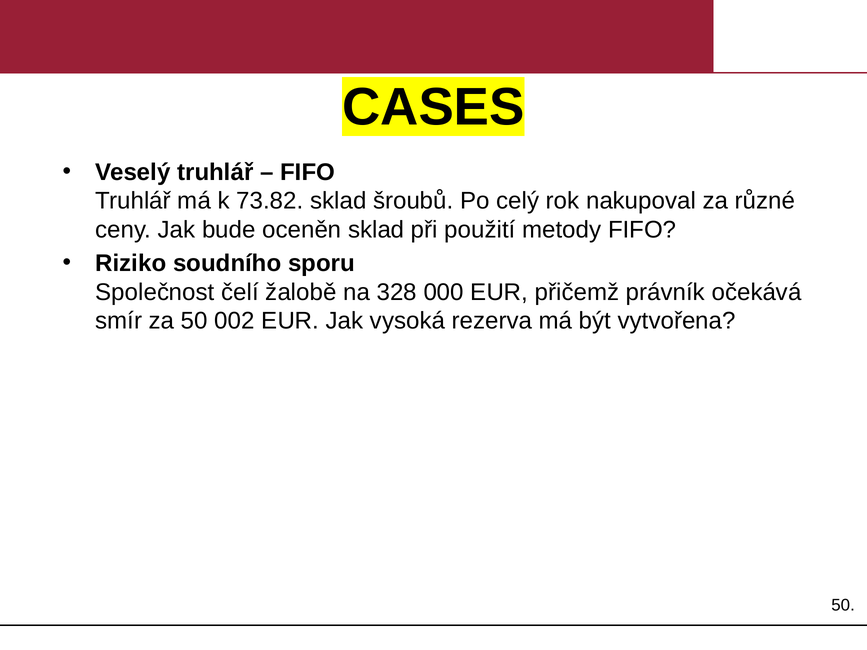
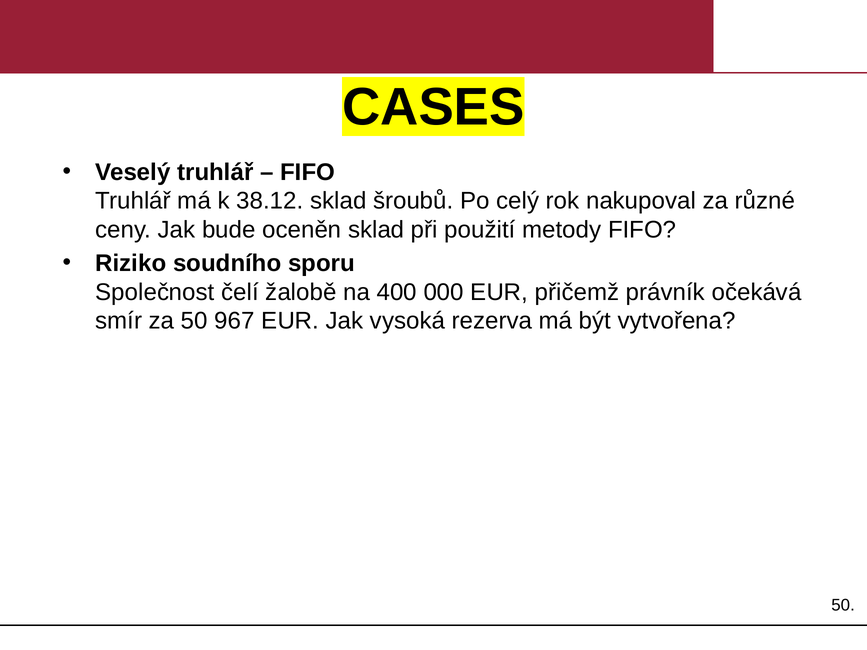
73.82: 73.82 -> 38.12 (270, 201)
328: 328 -> 400 (397, 292)
002: 002 -> 967 (235, 321)
